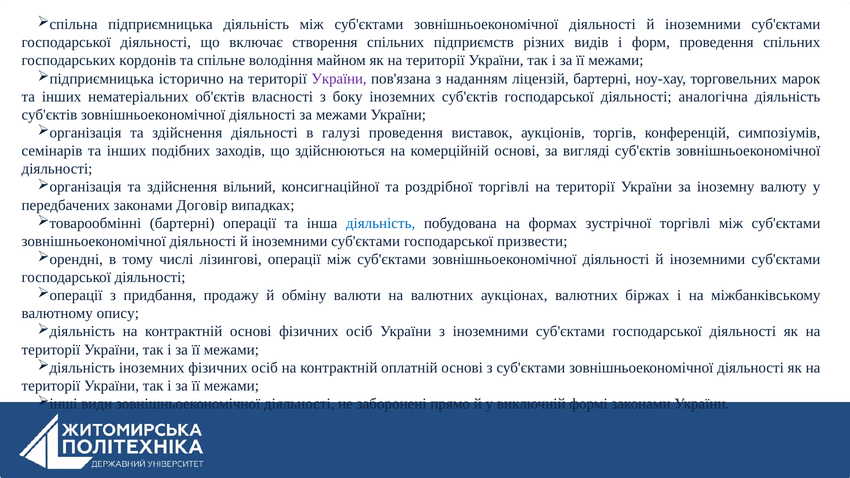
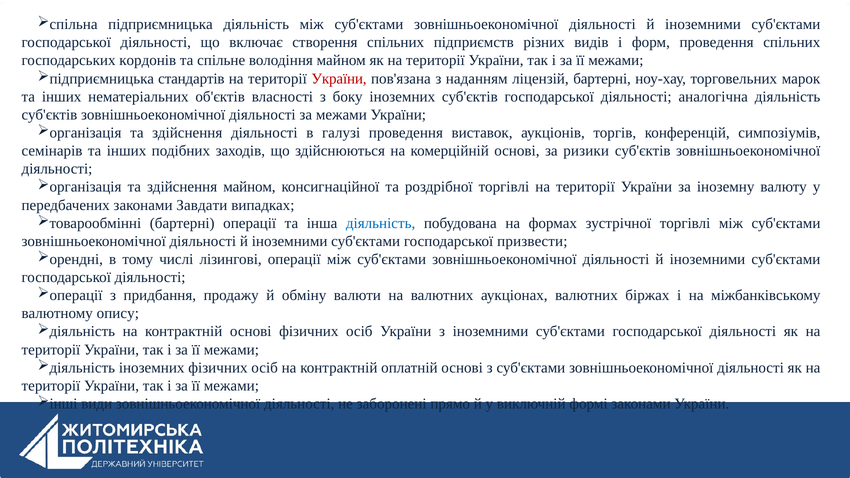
історично: історично -> стандартів (191, 79)
України colour: purple -> red (339, 79)
вигляді: вигляді -> ризики (586, 151)
здійснення вільний: вільний -> майном (249, 187)
Договір: Договір -> Завдати (202, 205)
